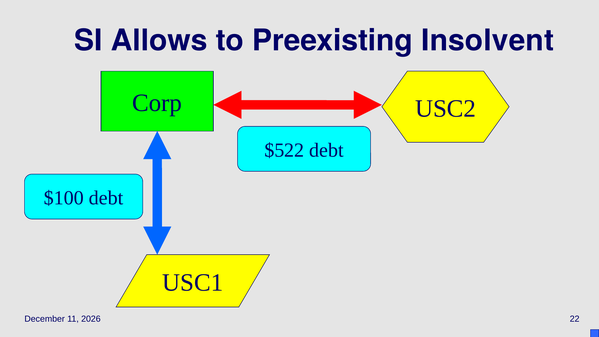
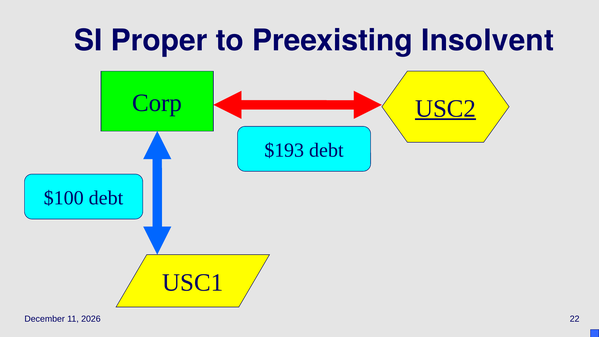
Allows: Allows -> Proper (159, 41)
USC2 underline: none -> present (445, 108)
$522: $522 -> $193 (284, 150)
